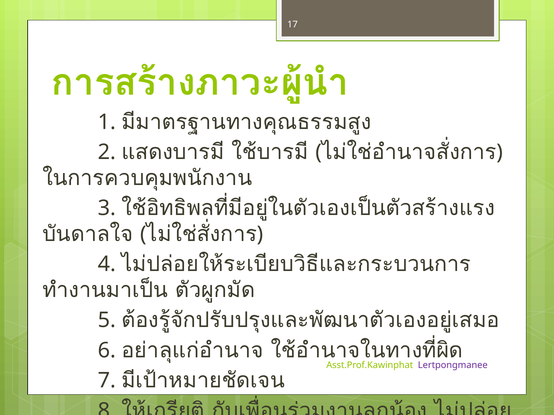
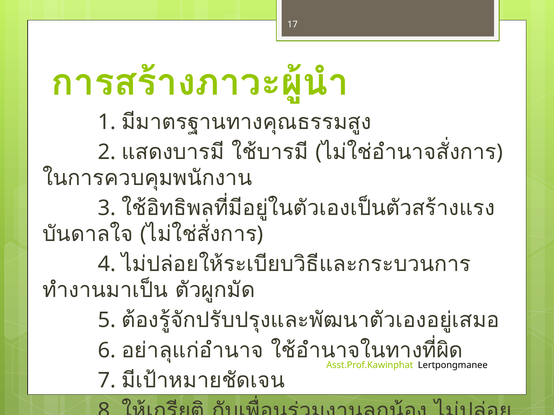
Lertpongmanee colour: purple -> black (453, 365)
